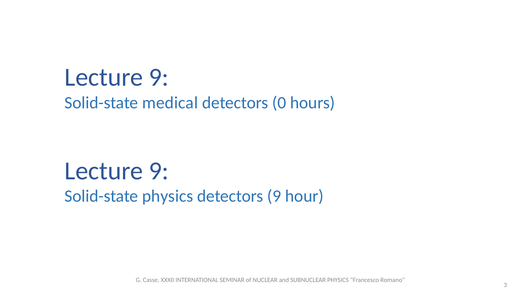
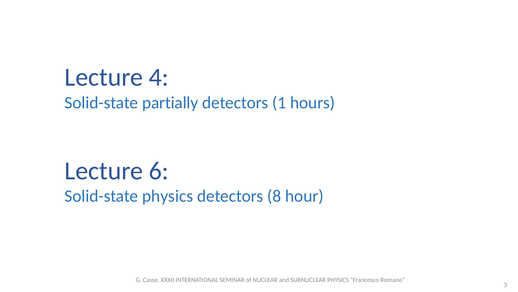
9: 9 -> 4 (159, 77)
medical: medical -> partially (170, 102)
0: 0 -> 1 (279, 102)
9: 9 -> 6 (159, 170)
detectors 9: 9 -> 8 (274, 196)
